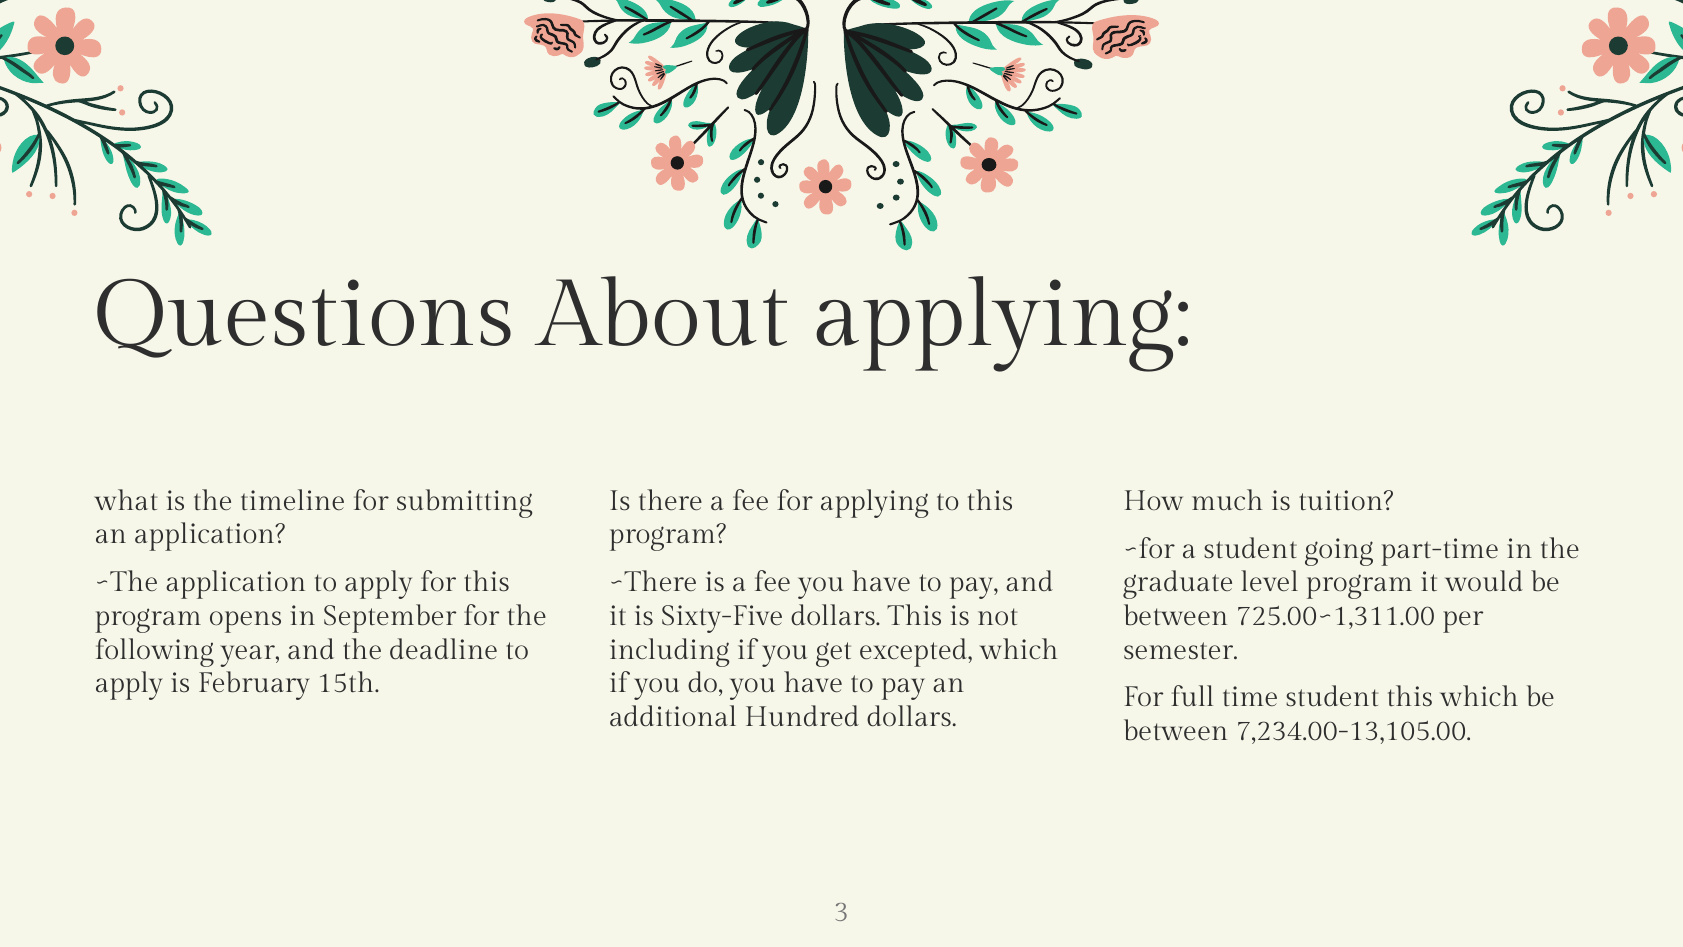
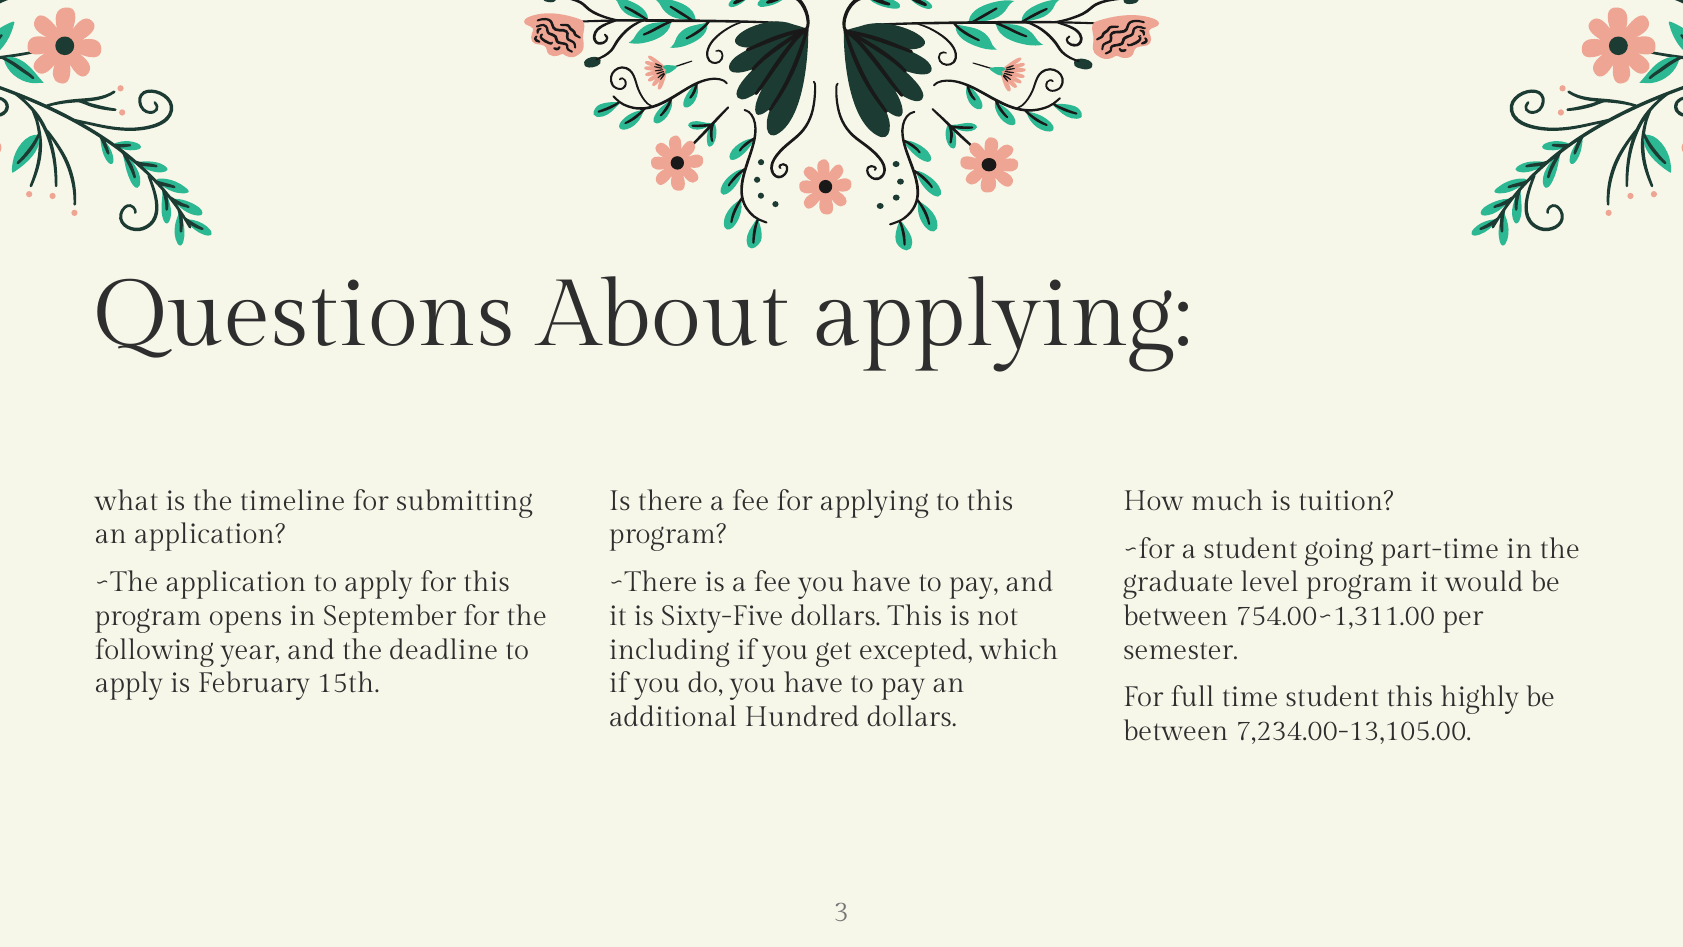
725.00~1,311.00: 725.00~1,311.00 -> 754.00~1,311.00 (1335, 616)
this which: which -> highly (1480, 697)
